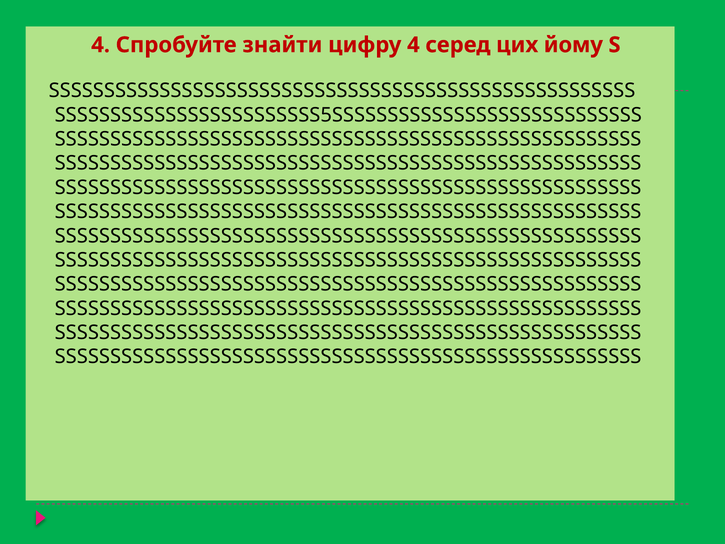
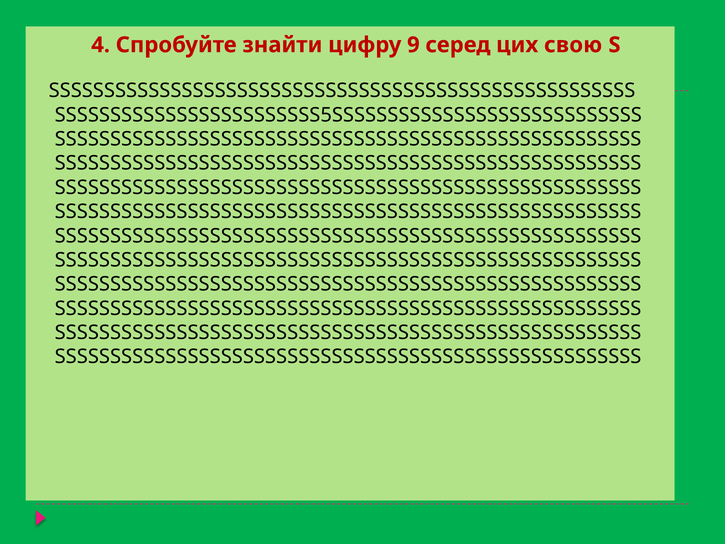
цифру 4: 4 -> 9 (413, 45)
йому: йому -> свою (573, 45)
